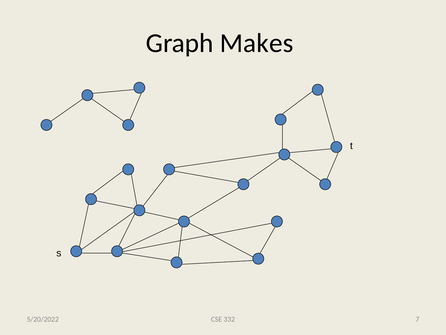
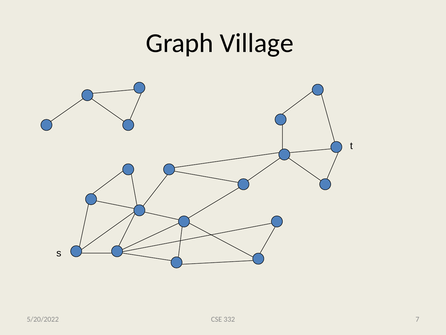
Makes: Makes -> Village (257, 43)
